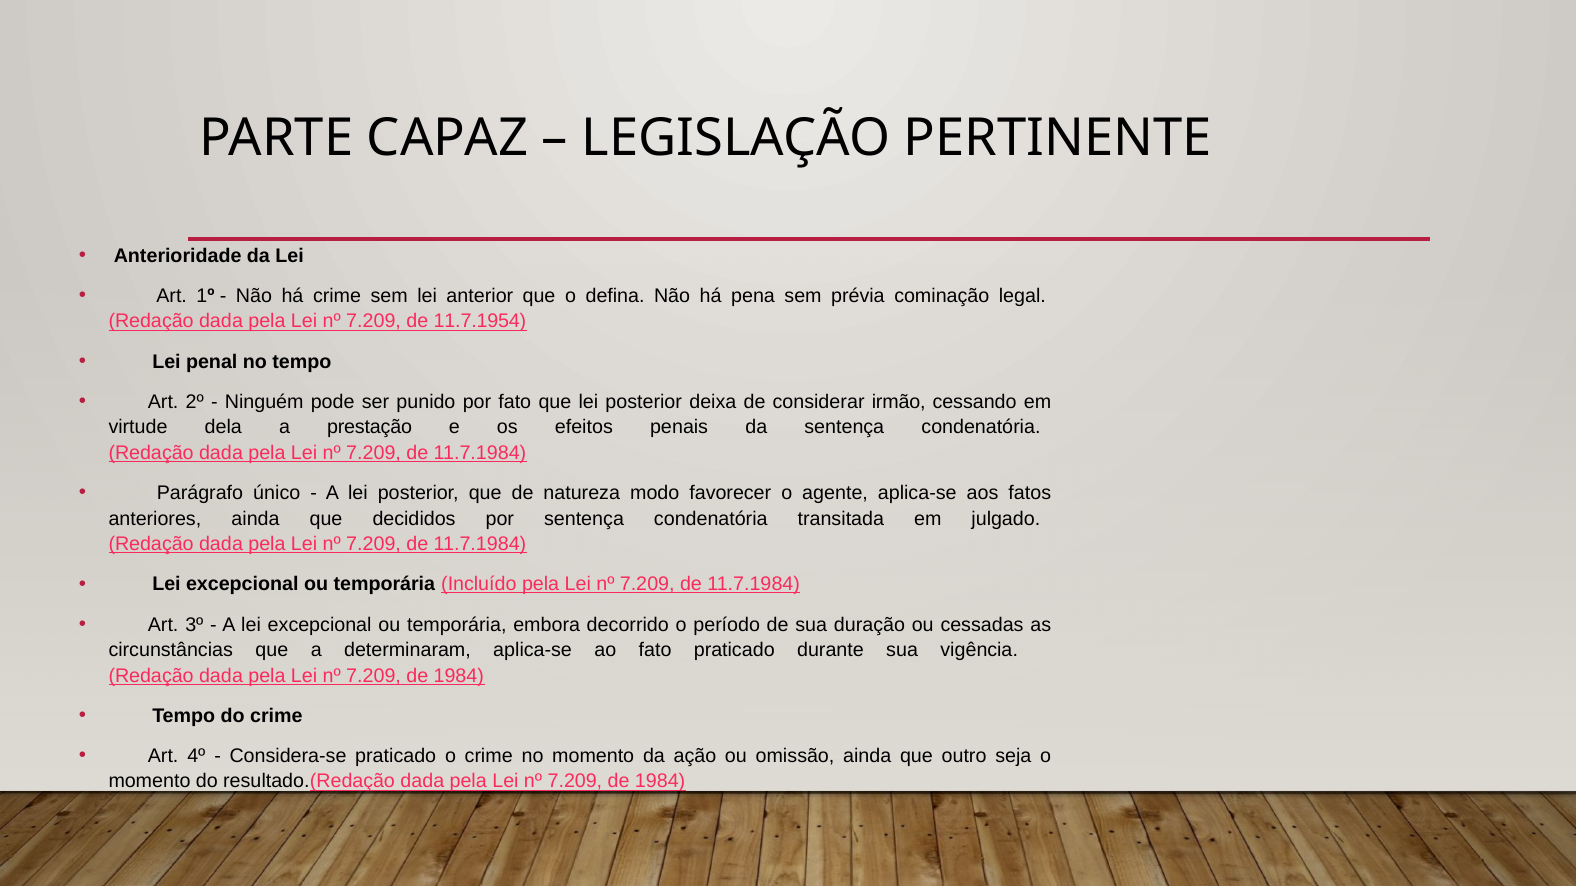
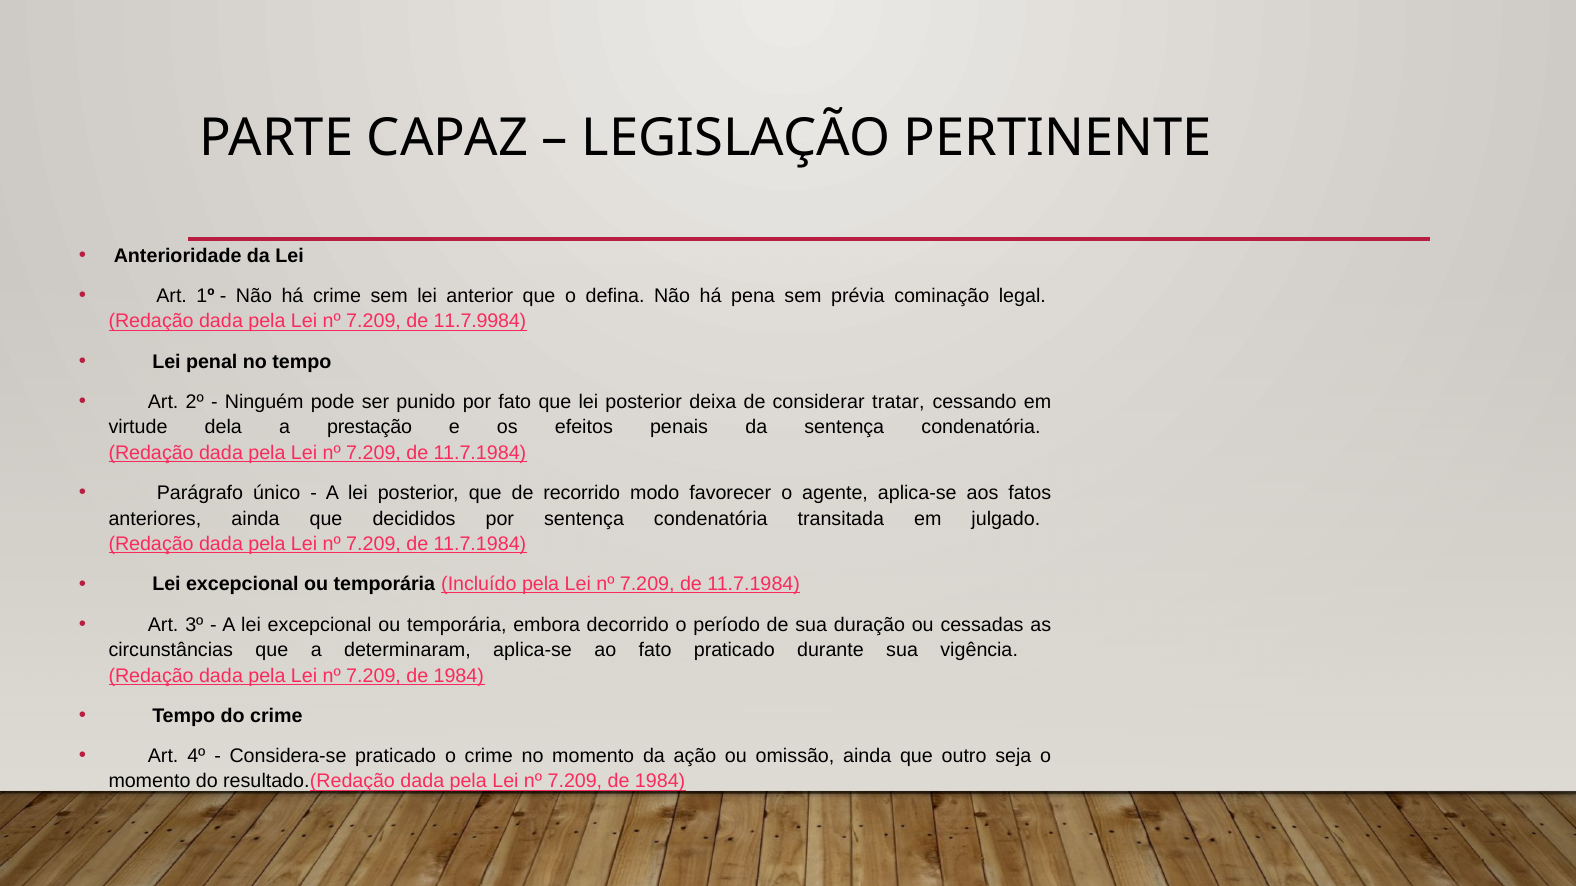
11.7.1954: 11.7.1954 -> 11.7.9984 (480, 322)
irmão: irmão -> tratar (898, 402)
natureza: natureza -> recorrido (582, 493)
